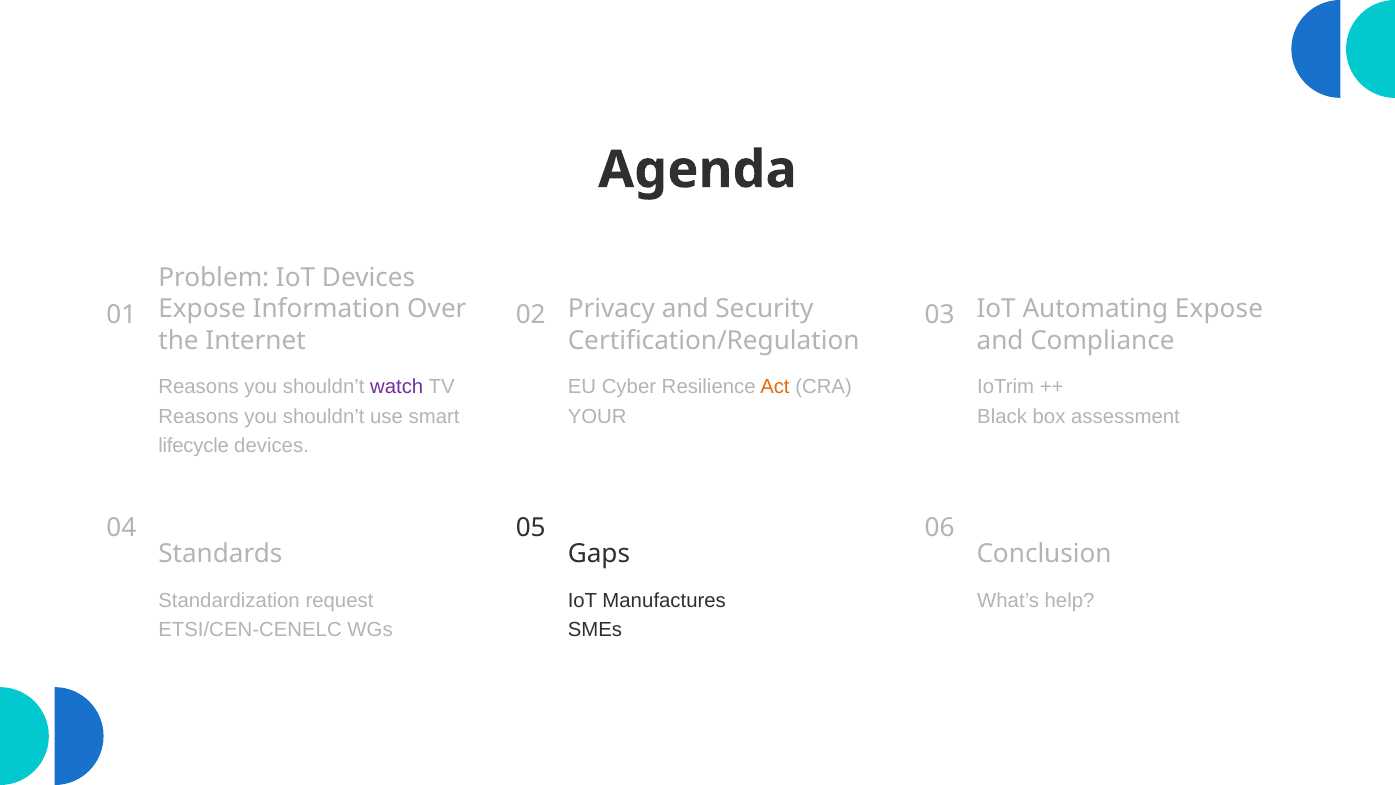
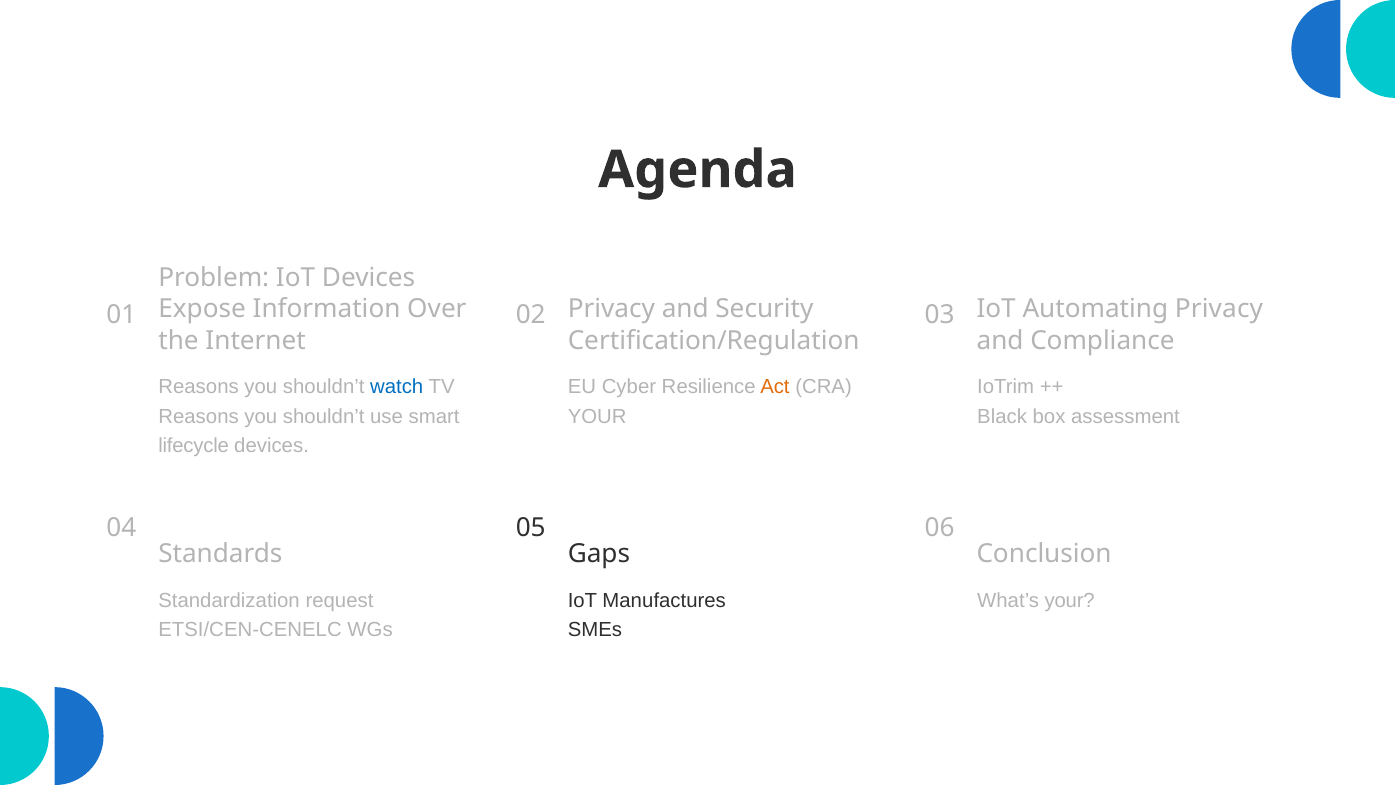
Automating Expose: Expose -> Privacy (1219, 309)
watch colour: purple -> blue (397, 387)
What’s help: help -> your (1070, 601)
